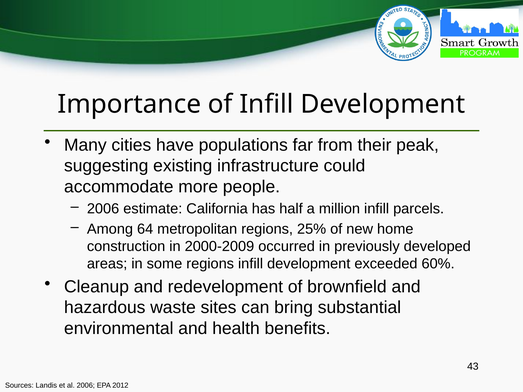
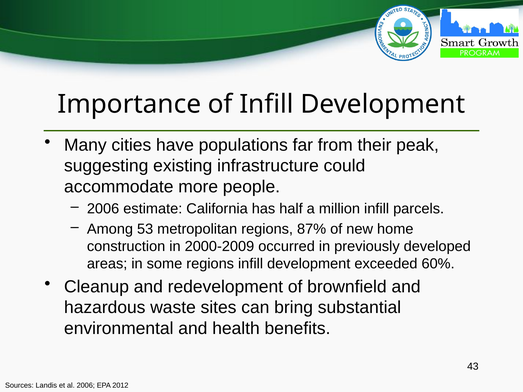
64: 64 -> 53 (145, 229)
25%: 25% -> 87% (312, 229)
